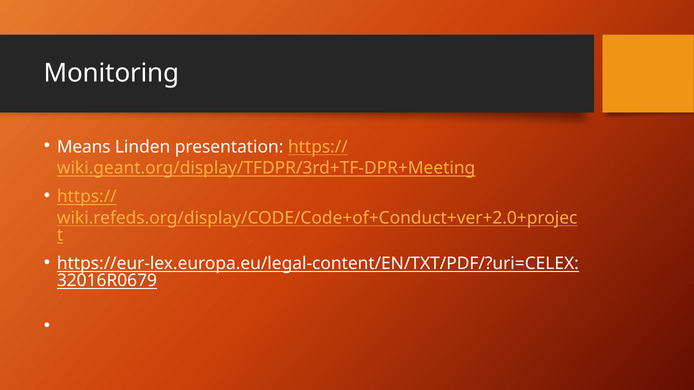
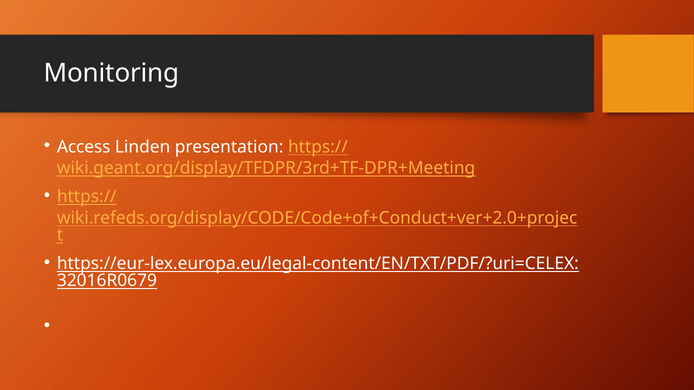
Means: Means -> Access (84, 147)
